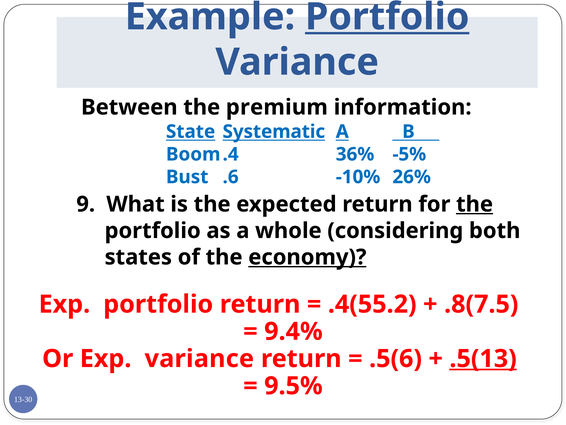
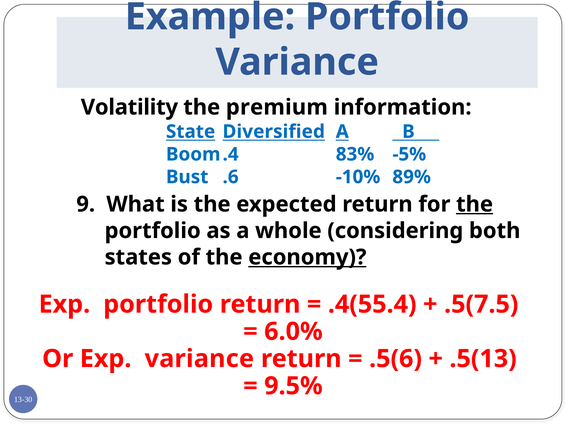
Portfolio underline: present -> none (387, 17)
Between: Between -> Volatility (129, 107)
Systematic: Systematic -> Diversified (274, 131)
36%: 36% -> 83% (355, 154)
26%: 26% -> 89% (412, 177)
.4(55.2: .4(55.2 -> .4(55.4 (372, 304)
.8(7.5: .8(7.5 -> .5(7.5 (481, 304)
9.4%: 9.4% -> 6.0% (293, 331)
.5(13 underline: present -> none (483, 358)
